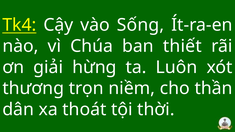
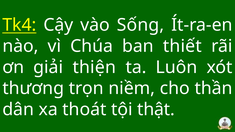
hừng: hừng -> thiện (94, 67)
thời: thời -> thật (156, 110)
